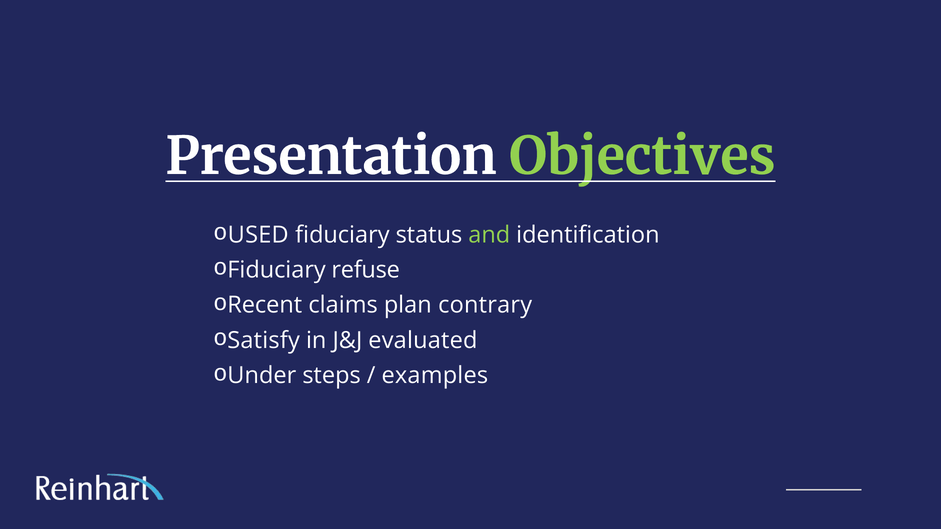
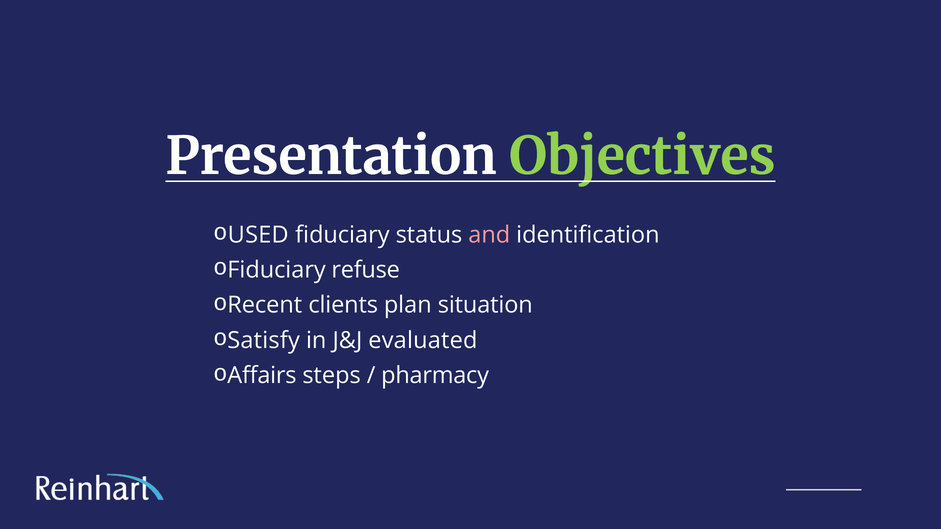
and colour: light green -> pink (489, 235)
claims: claims -> clients (343, 305)
contrary: contrary -> situation (485, 305)
Under: Under -> Affairs (262, 376)
examples: examples -> pharmacy (435, 376)
